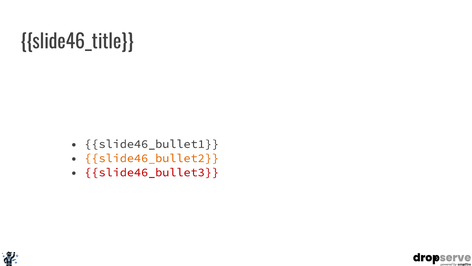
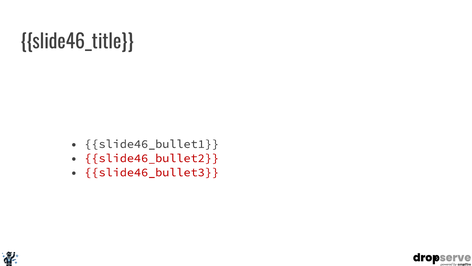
slide46_bullet2 colour: orange -> red (152, 158)
